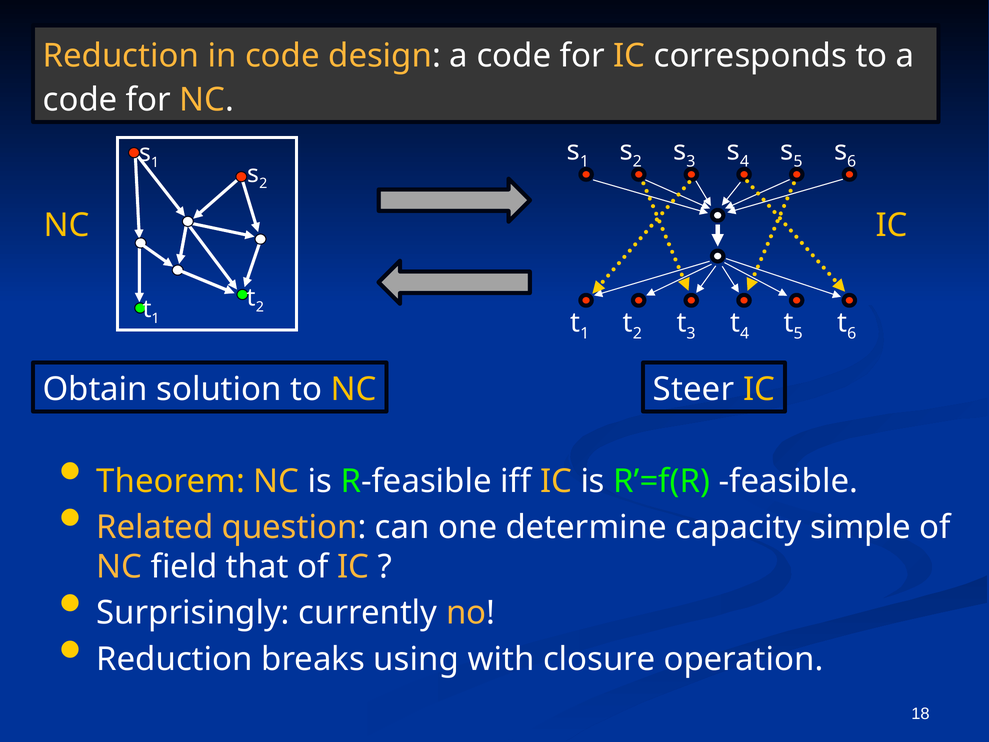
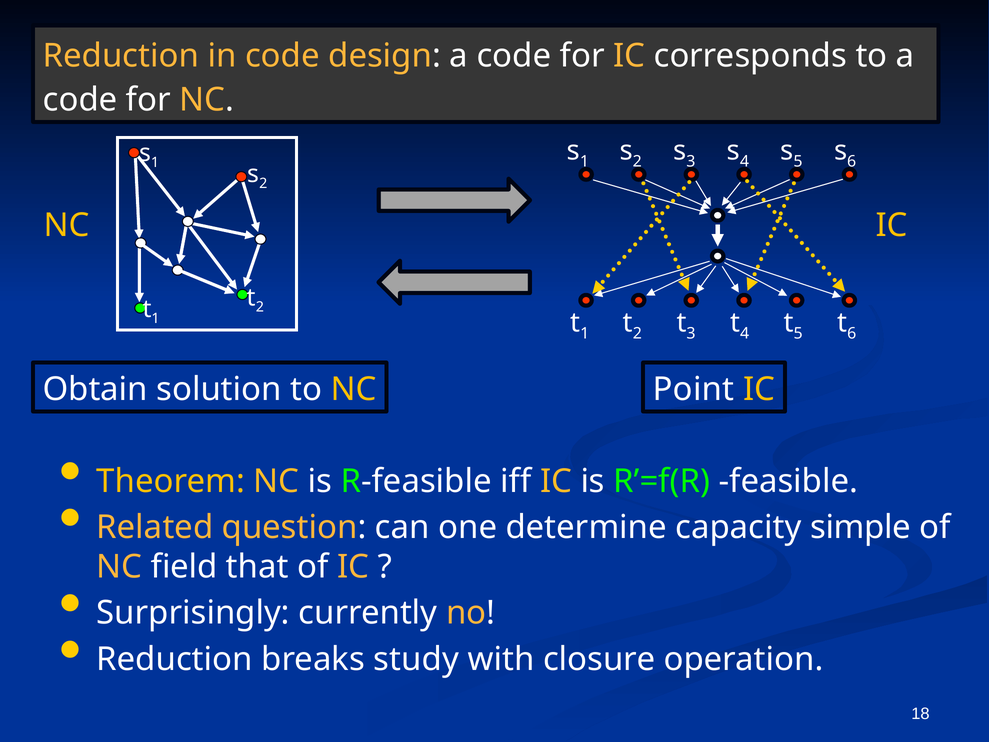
Steer: Steer -> Point (694, 389)
using: using -> study (416, 659)
